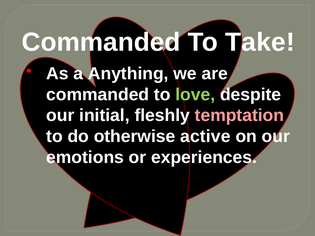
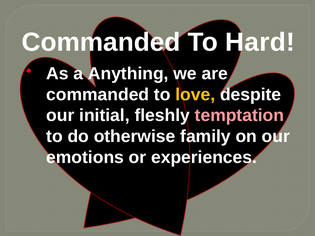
Take: Take -> Hard (260, 42)
love colour: light green -> yellow (195, 95)
active: active -> family (205, 137)
